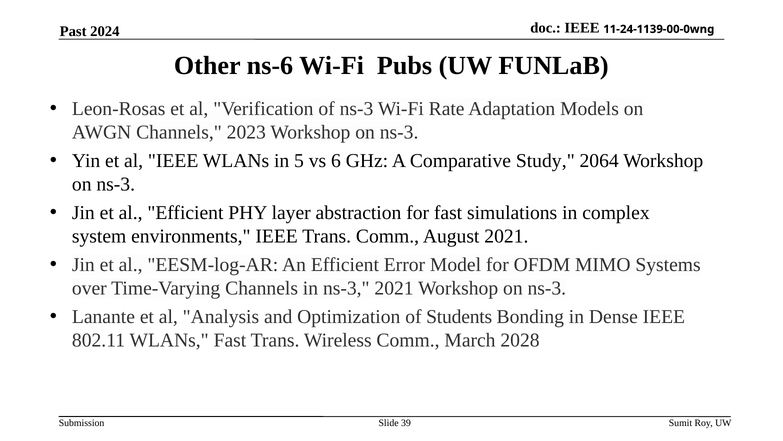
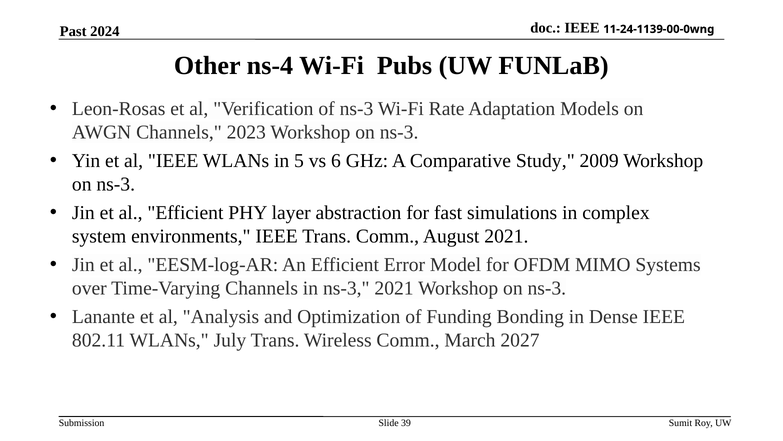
ns-6: ns-6 -> ns-4 (270, 65)
2064: 2064 -> 2009 (599, 161)
Students: Students -> Funding (459, 316)
WLANs Fast: Fast -> July (230, 340)
2028: 2028 -> 2027 (520, 340)
